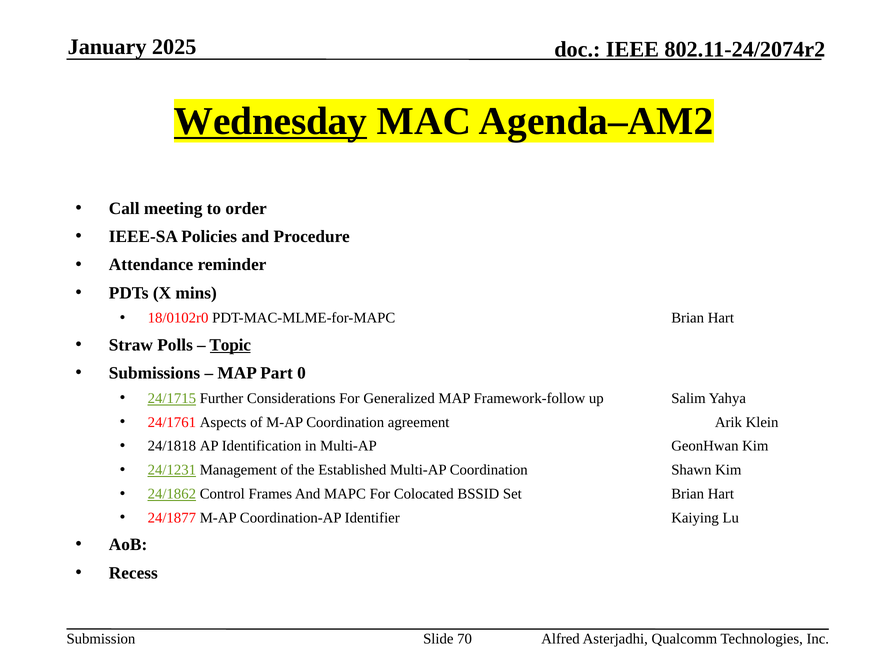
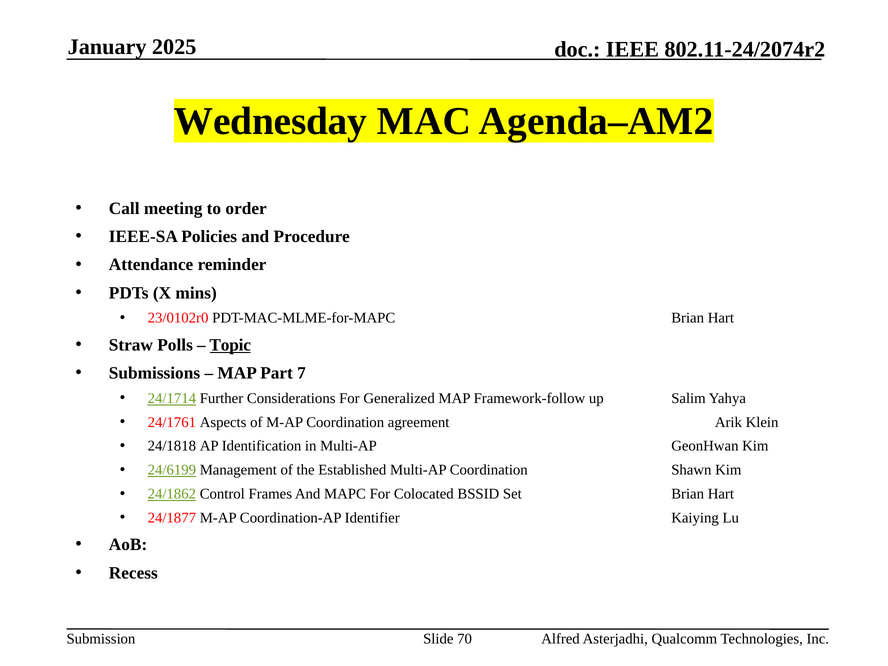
Wednesday underline: present -> none (271, 121)
18/0102r0: 18/0102r0 -> 23/0102r0 (178, 318)
0: 0 -> 7 (302, 373)
24/1715: 24/1715 -> 24/1714 (172, 398)
24/1231: 24/1231 -> 24/6199 (172, 470)
